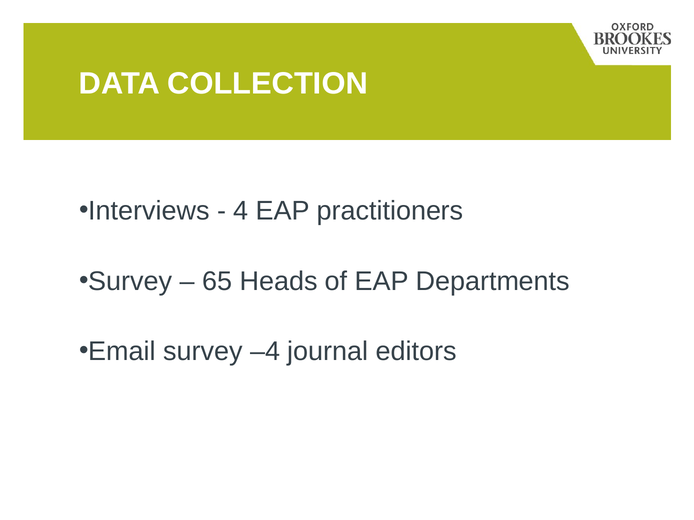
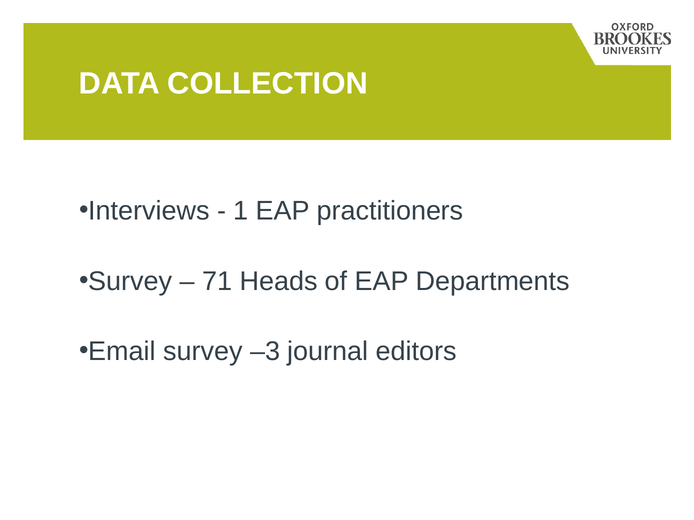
4: 4 -> 1 (241, 211)
65: 65 -> 71 (217, 281)
–4: –4 -> –3 (265, 352)
